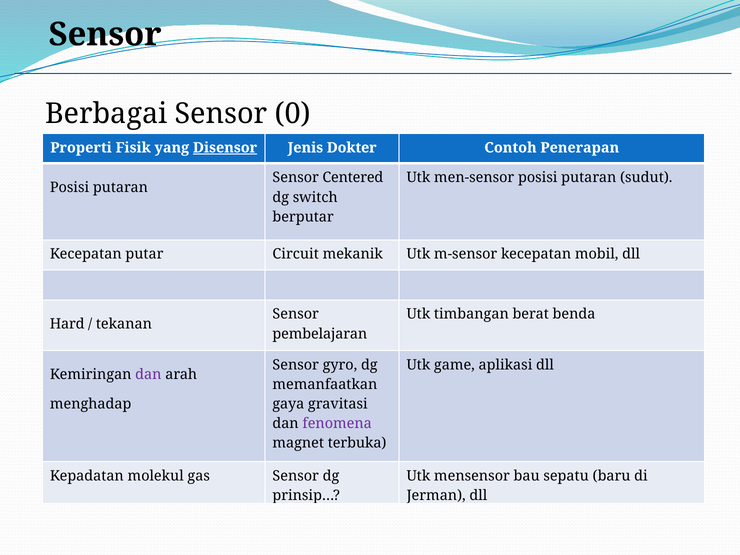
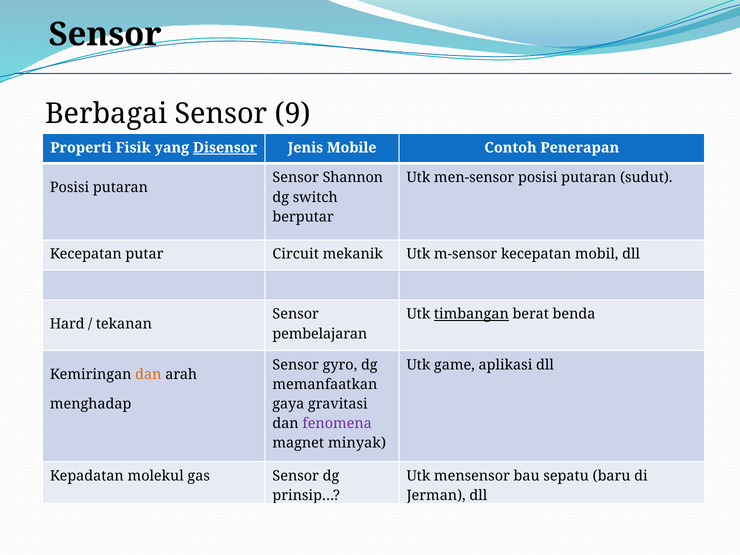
0: 0 -> 9 (293, 114)
Dokter: Dokter -> Mobile (352, 148)
Centered: Centered -> Shannon (353, 178)
timbangan underline: none -> present (471, 314)
dan colour: purple -> orange (148, 375)
terbuka: terbuka -> minyak (357, 443)
